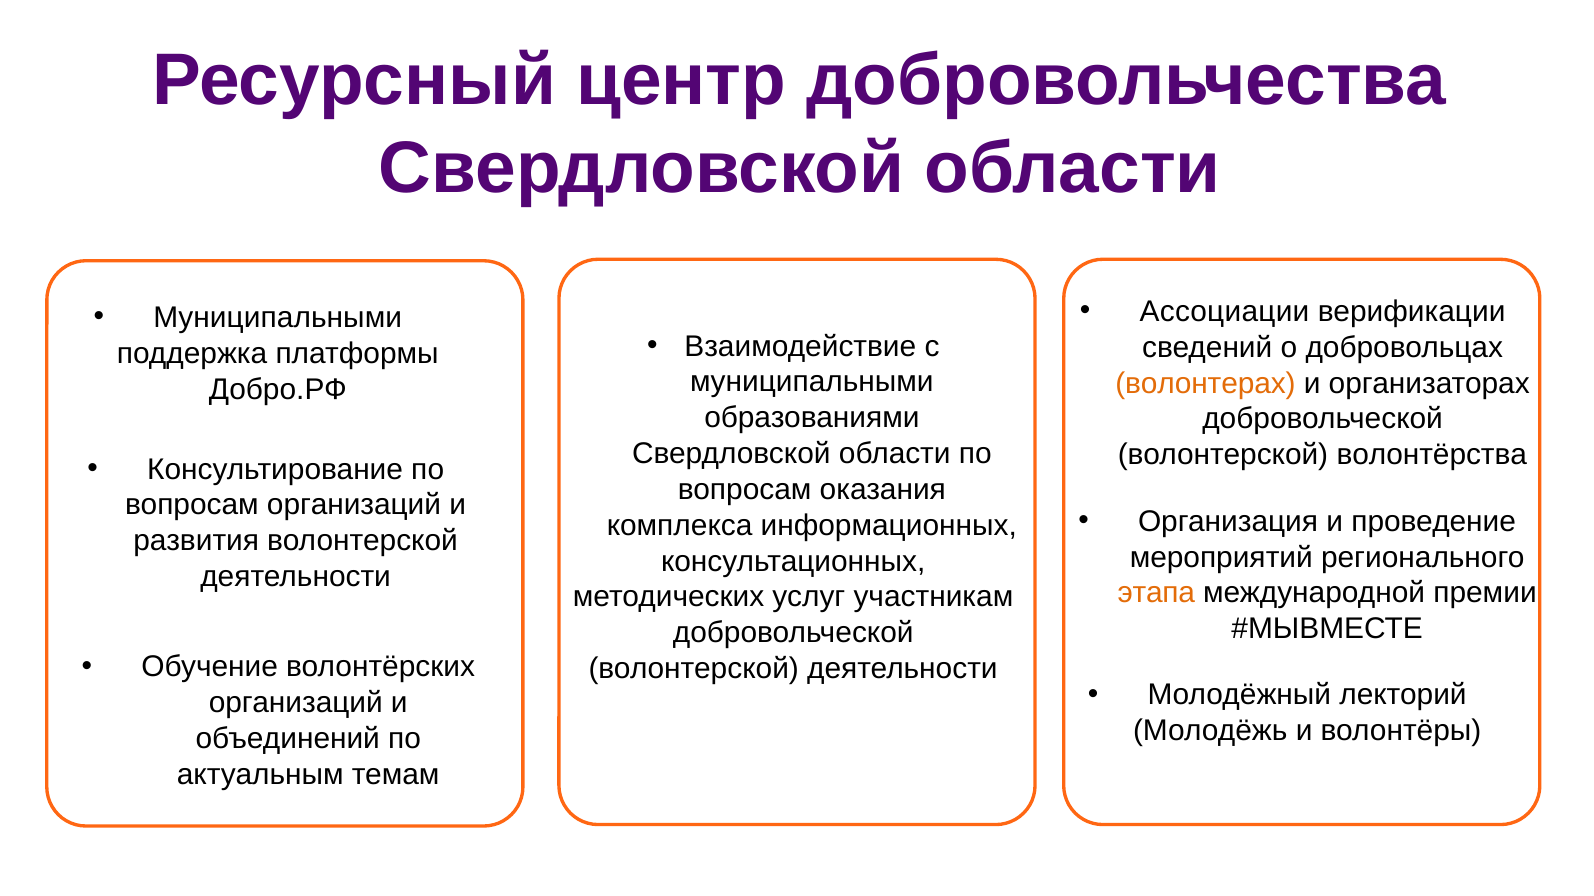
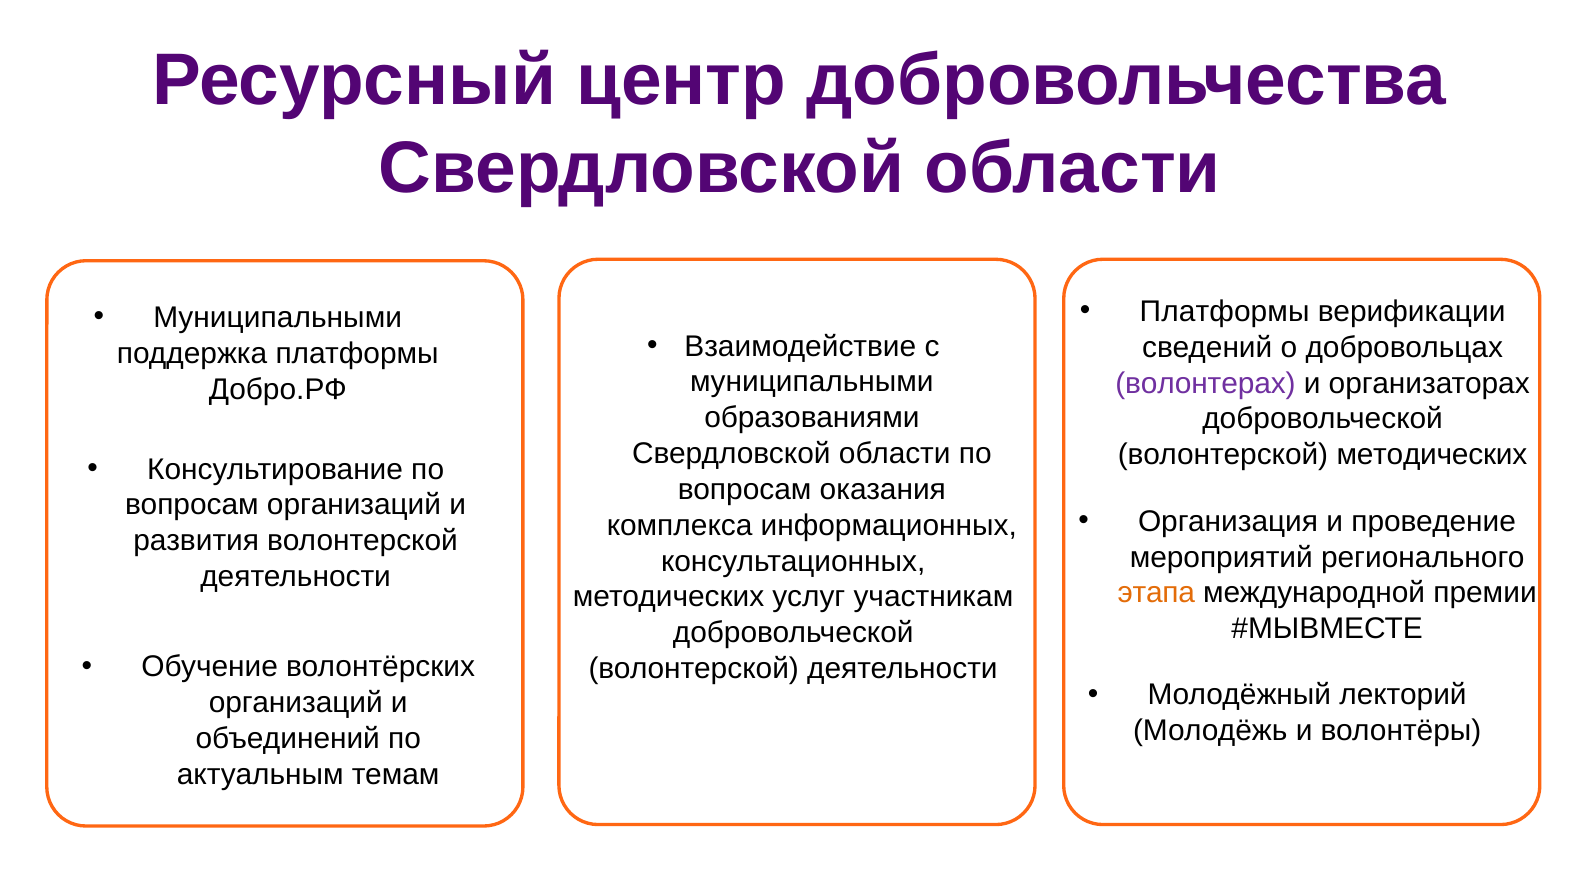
Ассоциации: Ассоциации -> Платформы (1225, 312)
волонтерах colour: orange -> purple (1205, 384)
волонтерской волонтёрства: волонтёрства -> методических (1432, 455)
